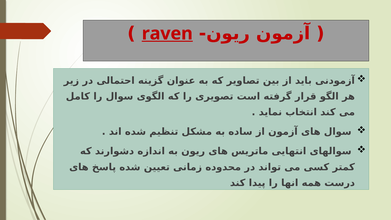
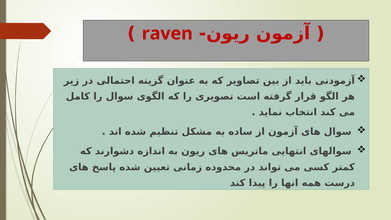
raven underline: present -> none (167, 34)
